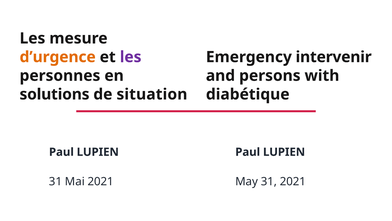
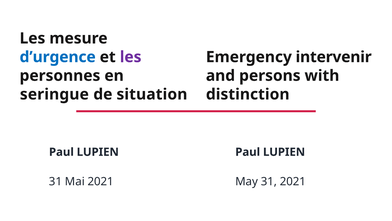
d’urgence colour: orange -> blue (58, 57)
solutions: solutions -> seringue (54, 94)
diabétique: diabétique -> distinction (248, 94)
